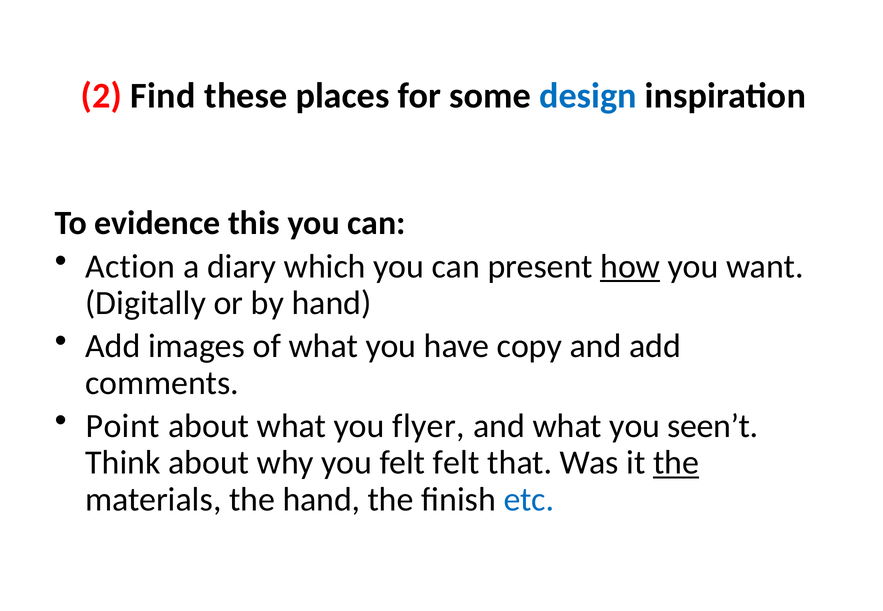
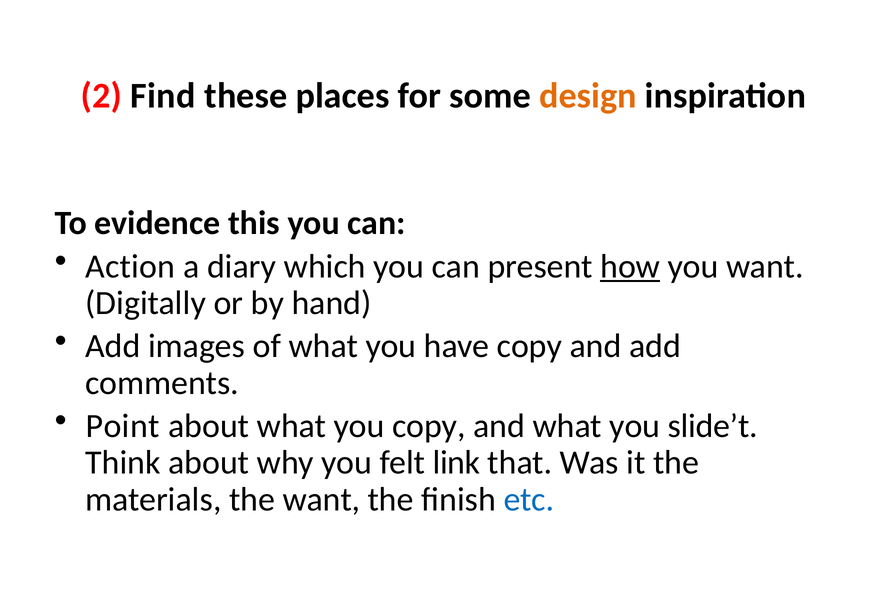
design colour: blue -> orange (588, 96)
you flyer: flyer -> copy (429, 426)
seen’t: seen’t -> slide’t (713, 426)
felt felt: felt -> link (456, 463)
the underline: present -> none (676, 463)
the hand: hand -> want (321, 500)
